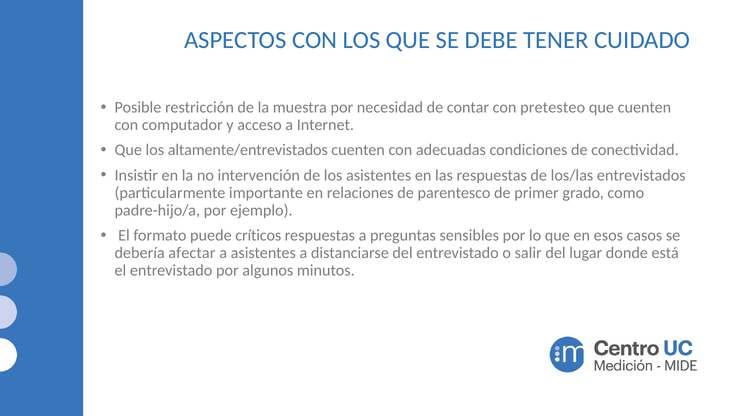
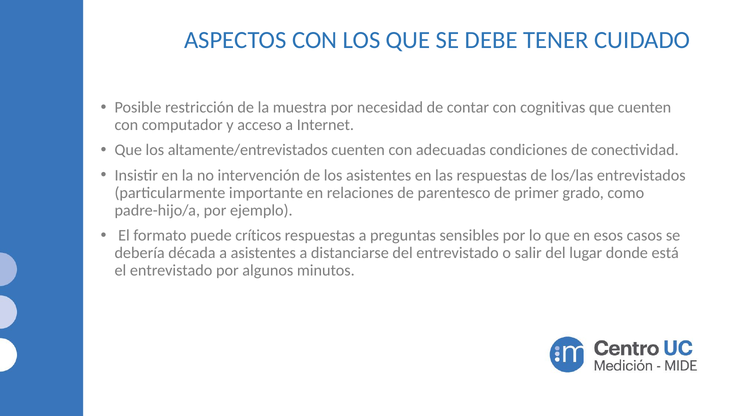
pretesteo: pretesteo -> cognitivas (553, 108)
afectar: afectar -> década (192, 253)
